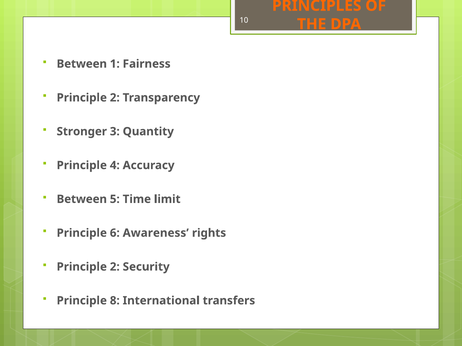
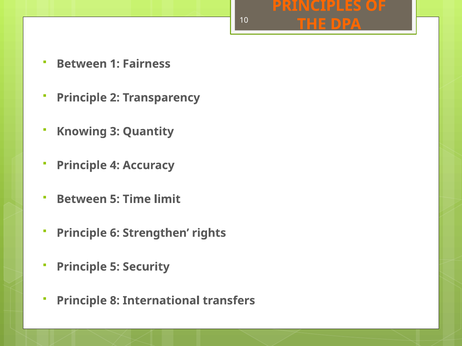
Stronger: Stronger -> Knowing (82, 132)
Awareness: Awareness -> Strengthen (156, 233)
2: 2 -> 5 (115, 267)
